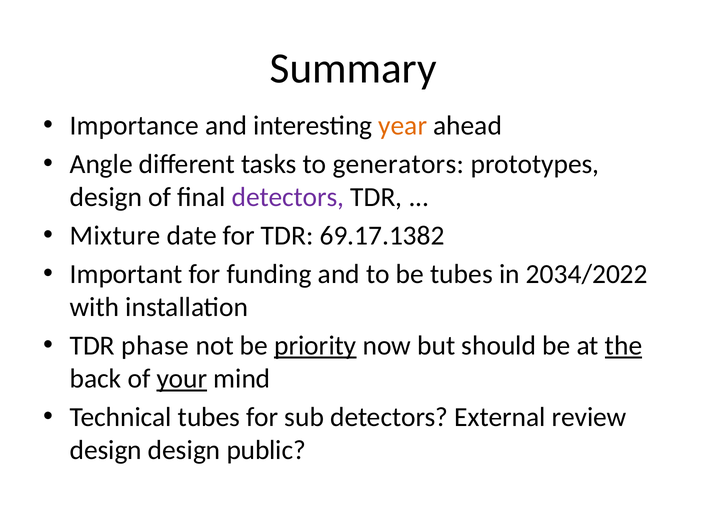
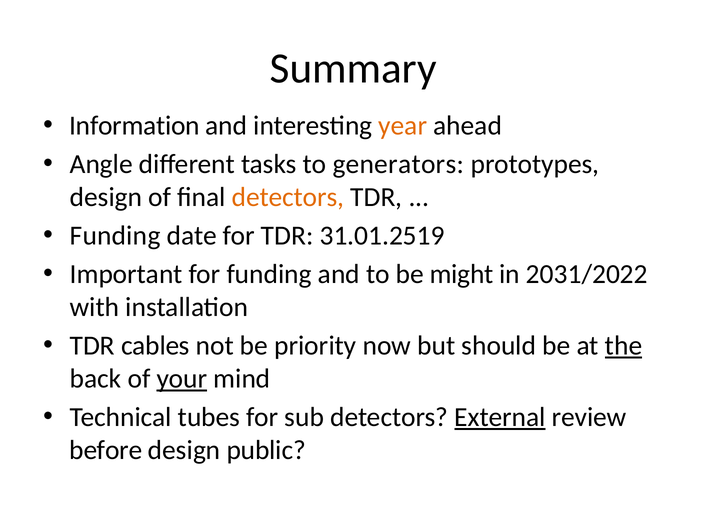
Importance: Importance -> Information (135, 126)
detectors colour: purple -> orange (288, 197)
Mixture: Mixture -> Funding (115, 235)
69.17.1382: 69.17.1382 -> 31.01.2519 (382, 235)
be tubes: tubes -> might (462, 274)
2034/2022: 2034/2022 -> 2031/2022 (587, 274)
phase: phase -> cables (155, 345)
priority underline: present -> none (315, 345)
External underline: none -> present (500, 417)
design: design -> before (106, 449)
